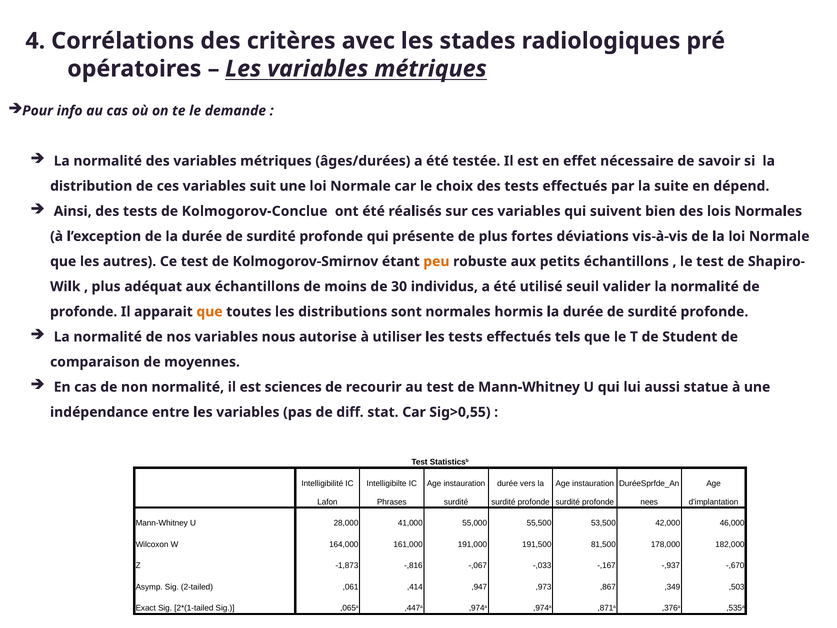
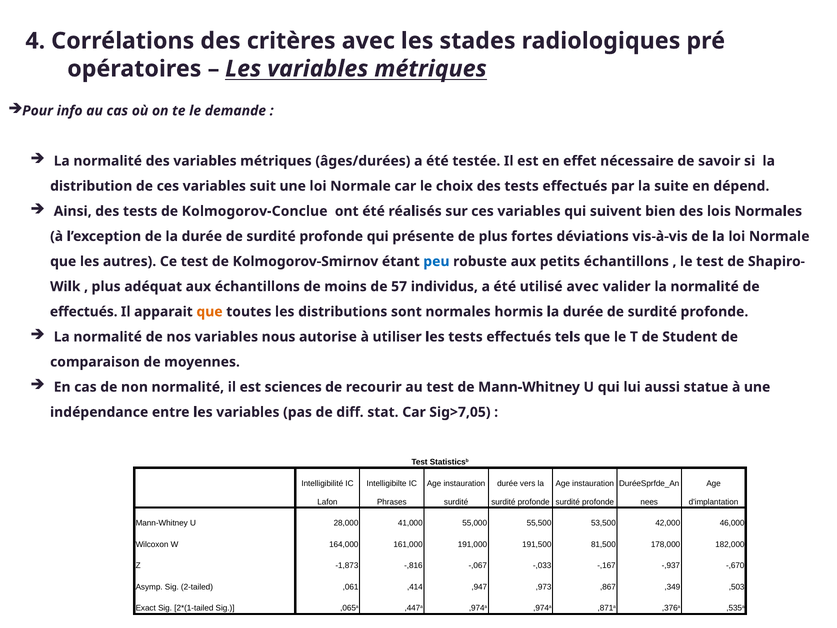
peu colour: orange -> blue (436, 261)
30: 30 -> 57 (399, 286)
utilisé seuil: seuil -> avec (583, 286)
profonde: profonde -> effectués (84, 312)
Sig>0,55: Sig>0,55 -> Sig>7,05 (460, 412)
